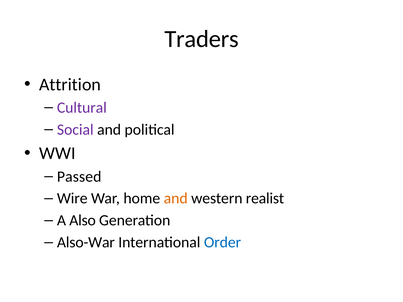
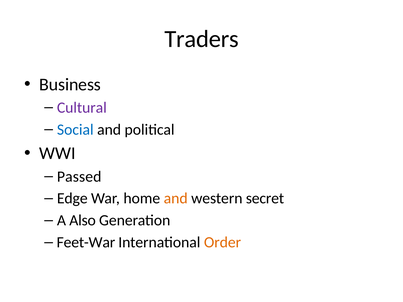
Attrition: Attrition -> Business (70, 85)
Social colour: purple -> blue (75, 130)
Wire: Wire -> Edge (72, 199)
realist: realist -> secret (265, 199)
Also-War: Also-War -> Feet-War (86, 243)
Order colour: blue -> orange (223, 243)
